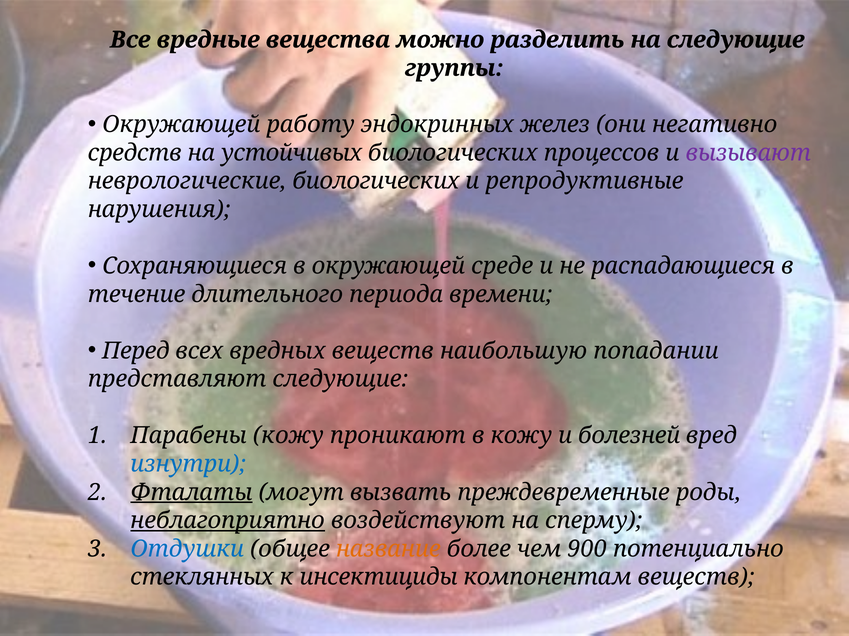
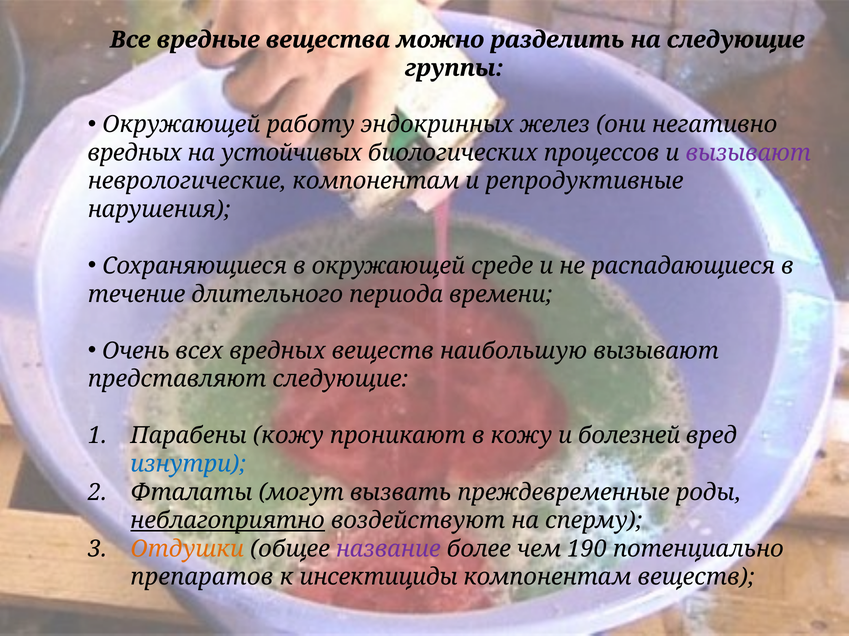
средств: средств -> вредных (135, 153)
неврологические биологических: биологических -> компонентам (376, 181)
Перед: Перед -> Очень (136, 351)
наибольшую попадании: попадании -> вызывают (656, 351)
Фталаты underline: present -> none (191, 493)
Отдушки colour: blue -> orange (187, 549)
название colour: orange -> purple (388, 549)
900: 900 -> 190 (587, 549)
стеклянных: стеклянных -> препаратов (202, 578)
